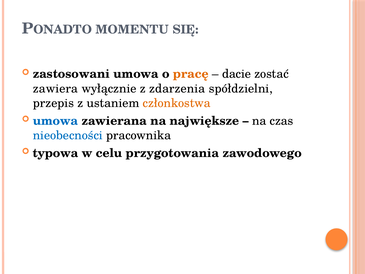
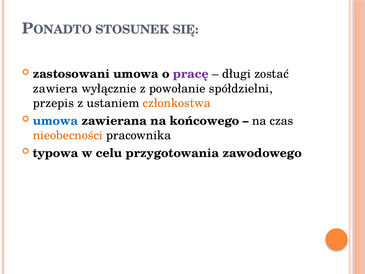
MOMENTU: MOMENTU -> STOSUNEK (132, 29)
pracę colour: orange -> purple (191, 74)
dacie: dacie -> długi (236, 74)
zdarzenia: zdarzenia -> powołanie (177, 88)
największe: największe -> końcowego (204, 121)
nieobecności colour: blue -> orange (68, 135)
